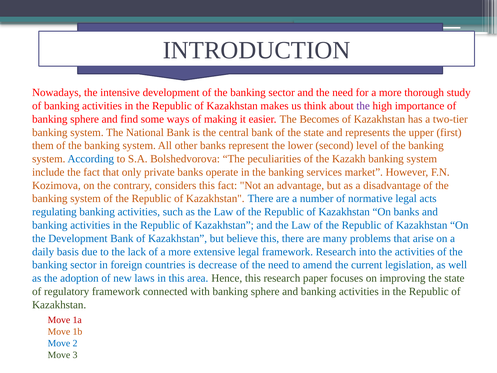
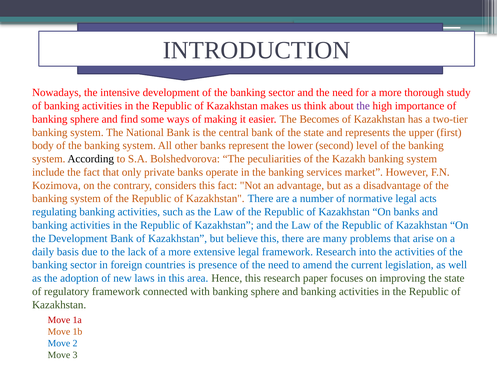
them: them -> body (43, 146)
According colour: blue -> black (91, 159)
decrease: decrease -> presence (218, 265)
